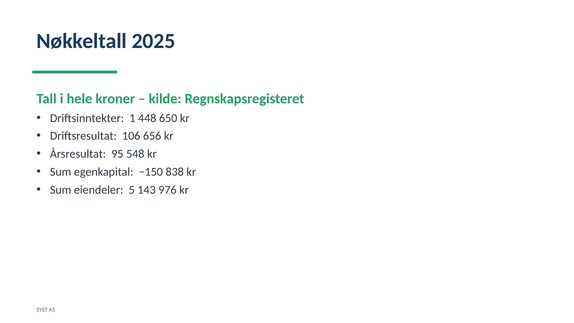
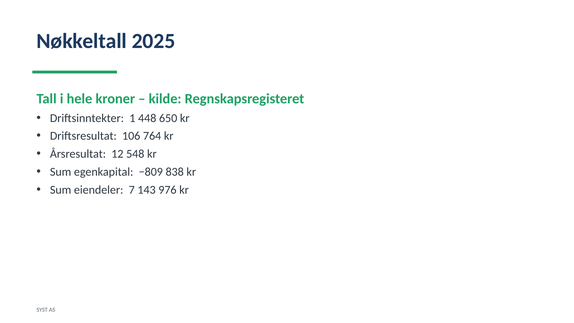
656: 656 -> 764 (152, 136)
95: 95 -> 12 (117, 154)
−150: −150 -> −809 (151, 172)
5: 5 -> 7 (132, 190)
